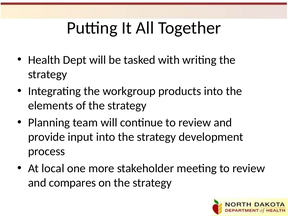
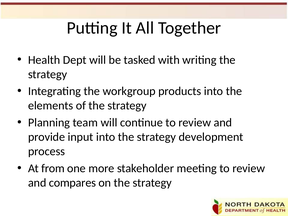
local: local -> from (53, 168)
